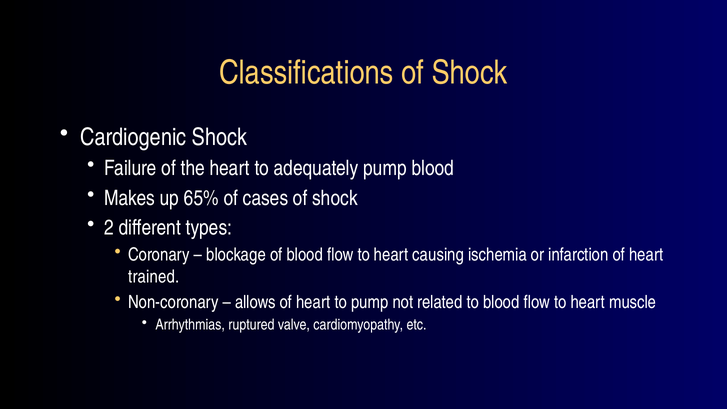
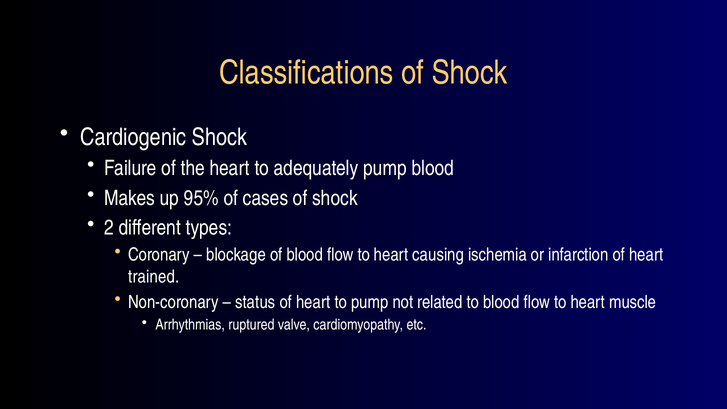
65%: 65% -> 95% (201, 198)
allows: allows -> status (255, 302)
